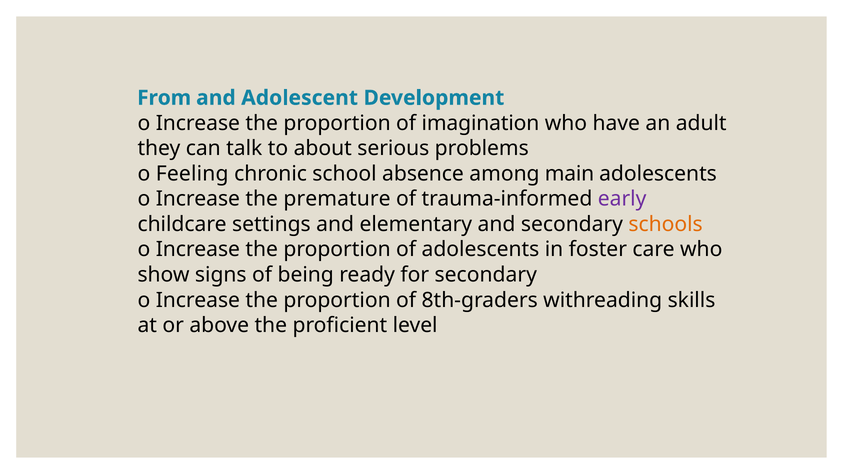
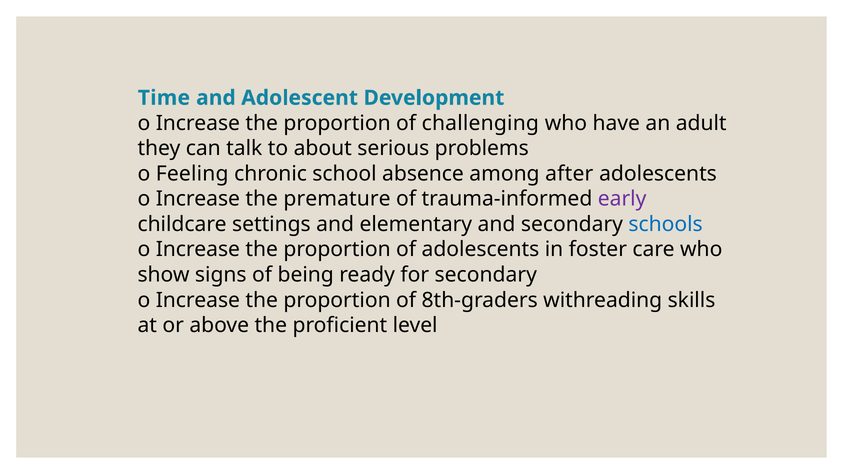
From: From -> Time (164, 98)
imagination: imagination -> challenging (480, 123)
main: main -> after (569, 174)
schools colour: orange -> blue (666, 224)
